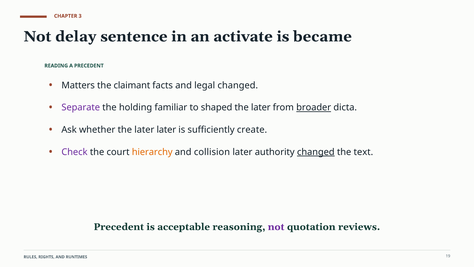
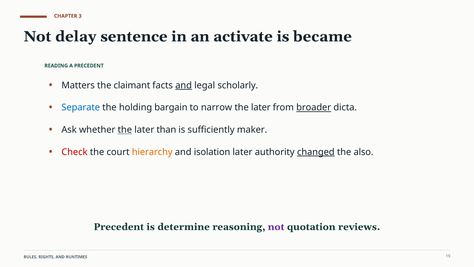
and underline: none -> present (184, 85)
legal changed: changed -> scholarly (238, 85)
Separate colour: purple -> blue (81, 107)
familiar: familiar -> bargain (171, 107)
shaped: shaped -> narrow (217, 107)
the underline: none -> present (125, 130)
later later: later -> than (166, 130)
create: create -> maker (252, 130)
Check colour: purple -> red (74, 152)
collision: collision -> isolation (212, 152)
text: text -> also (363, 152)
acceptable: acceptable -> determine (184, 227)
